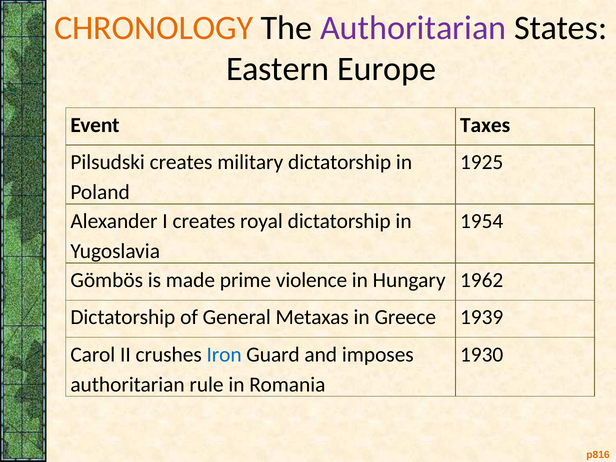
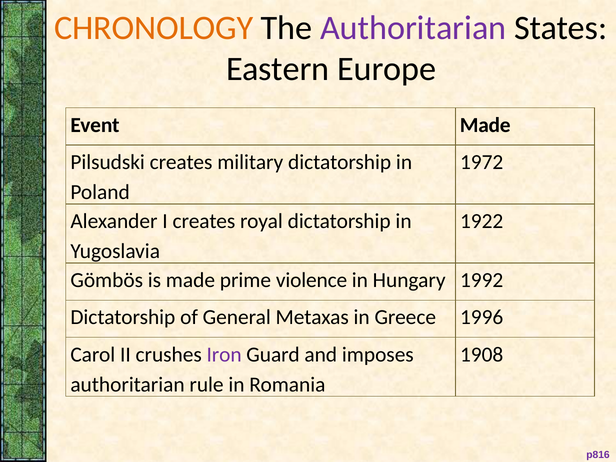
Event Taxes: Taxes -> Made (485, 125)
1925: 1925 -> 1972 (482, 162)
1954: 1954 -> 1922 (482, 221)
1962: 1962 -> 1992 (482, 280)
1939: 1939 -> 1996 (482, 317)
Iron colour: blue -> purple (224, 355)
1930: 1930 -> 1908 (482, 355)
p816 colour: orange -> purple (598, 455)
